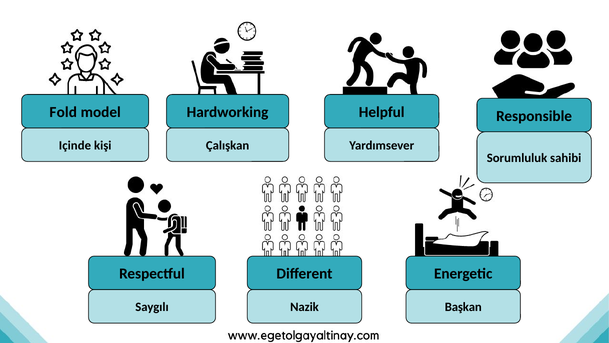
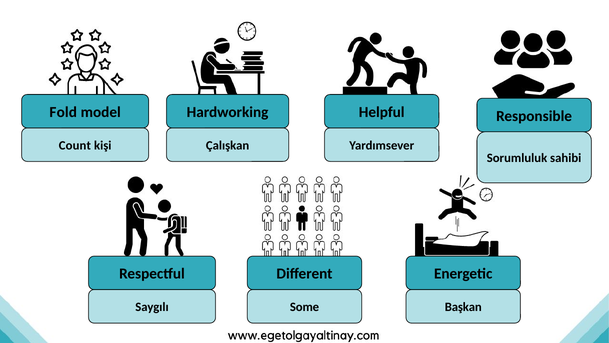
Içinde: Içinde -> Count (75, 145)
Nazik: Nazik -> Some (305, 307)
